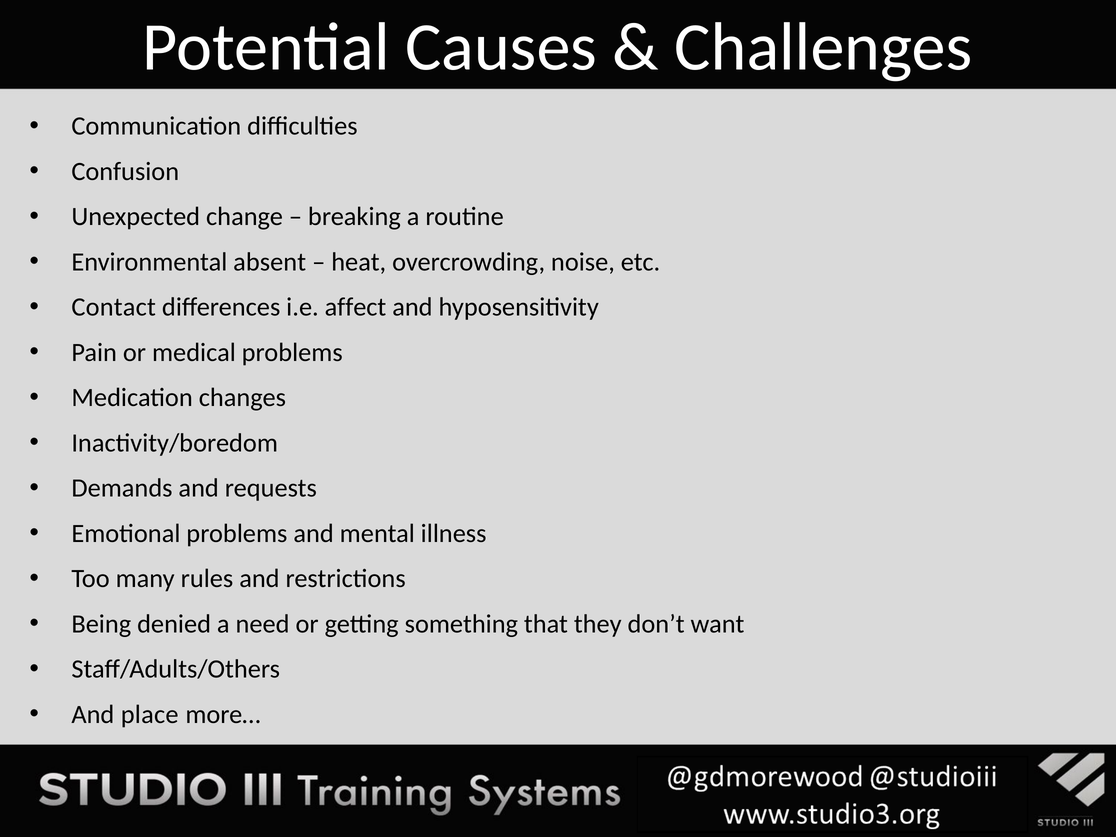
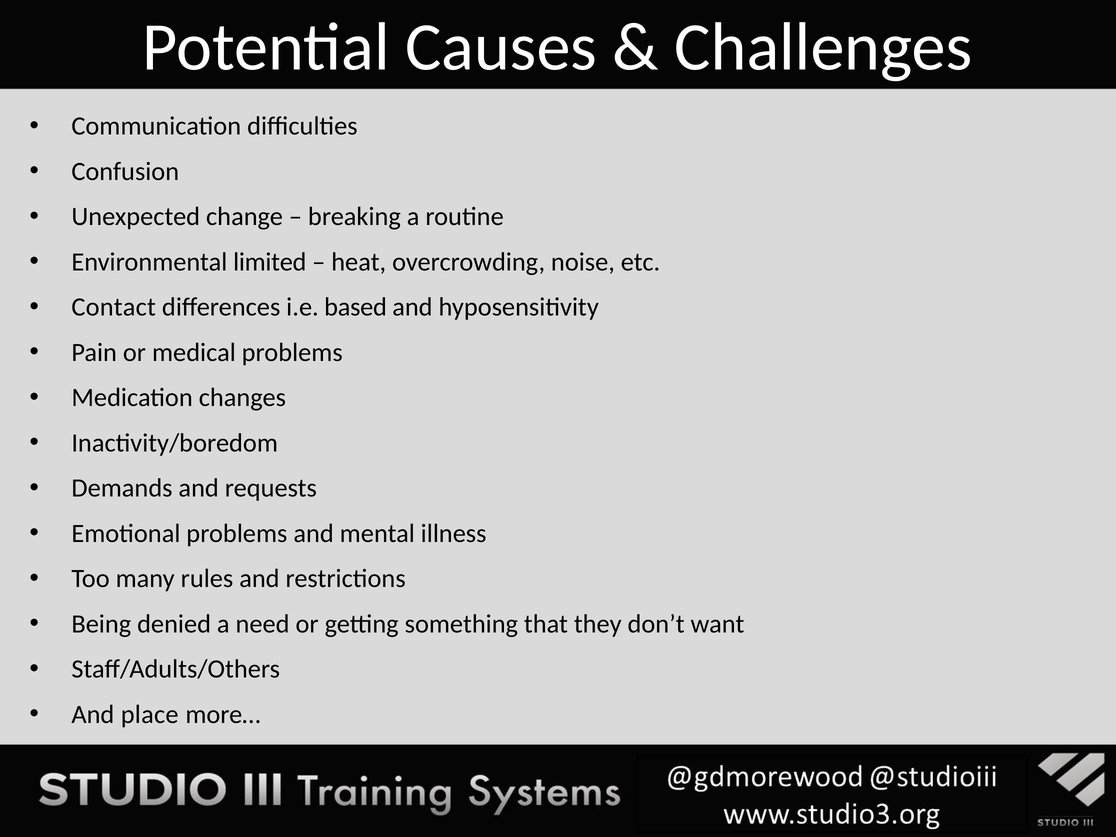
absent: absent -> limited (270, 262)
affect: affect -> based (356, 307)
